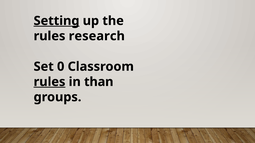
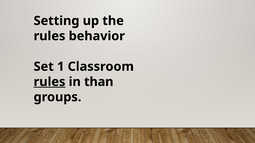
Setting underline: present -> none (57, 21)
research: research -> behavior (97, 36)
0: 0 -> 1 (61, 67)
